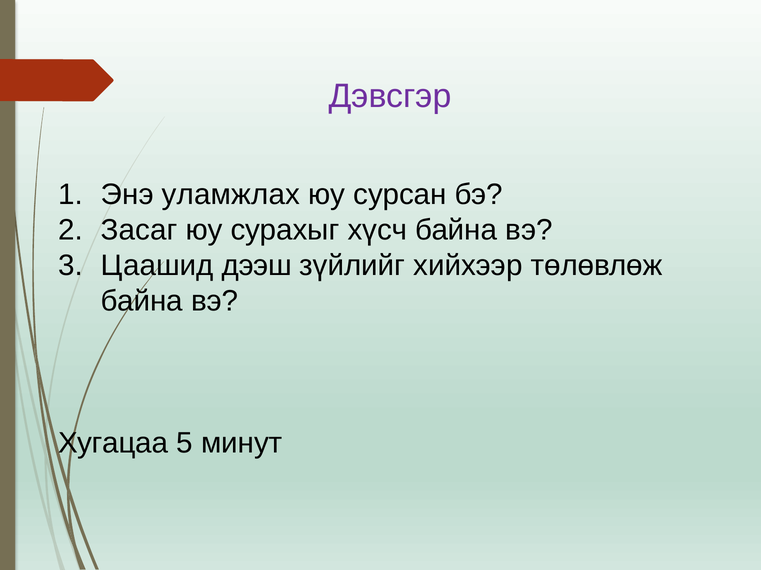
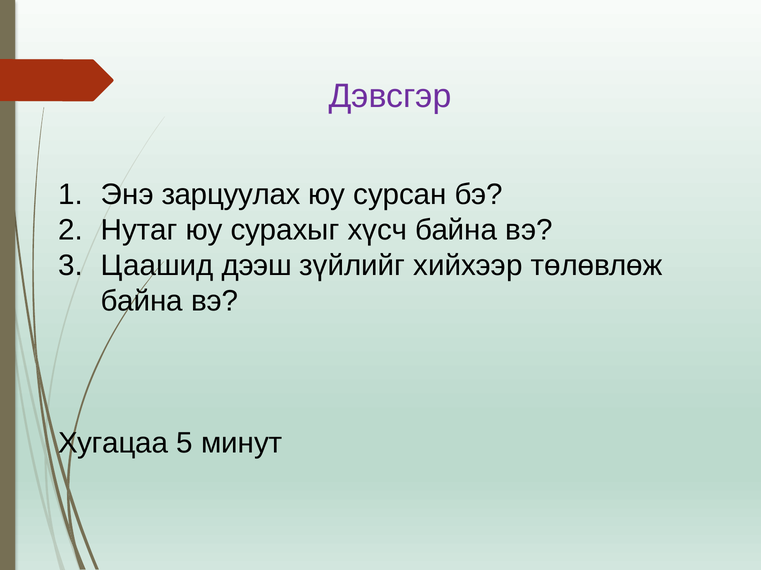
уламжлах: уламжлах -> зарцуулах (231, 195)
Засаг: Засаг -> Нутаг (139, 230)
